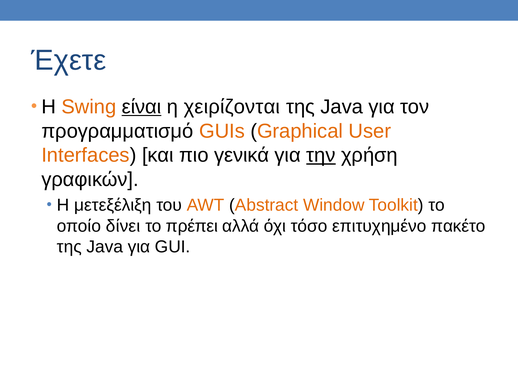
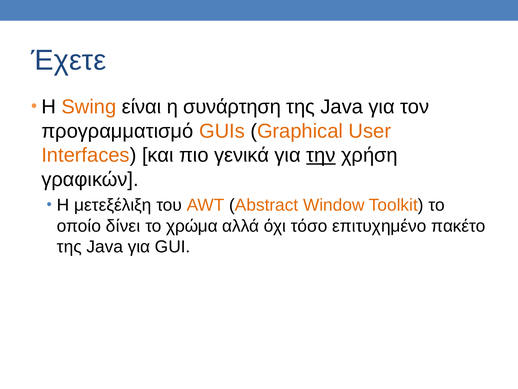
είναι underline: present -> none (142, 107)
χειρίζονται: χειρίζονται -> συνάρτηση (232, 107)
πρέπει: πρέπει -> χρώμα (192, 226)
